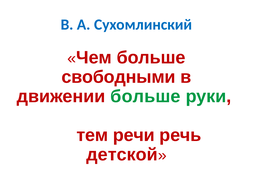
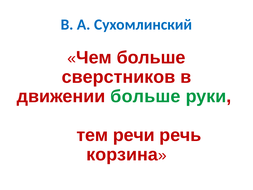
свободными: свободными -> сверстников (118, 77)
детской: детской -> корзина (122, 154)
